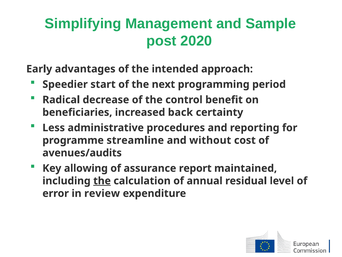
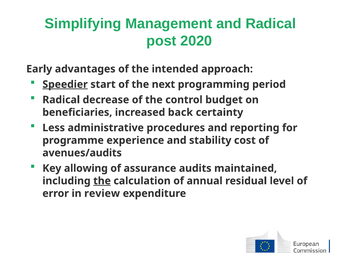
and Sample: Sample -> Radical (271, 24)
Speedier underline: none -> present (65, 84)
benefit: benefit -> budget (224, 100)
streamline: streamline -> experience (135, 140)
without: without -> stability (210, 140)
report: report -> audits (195, 168)
